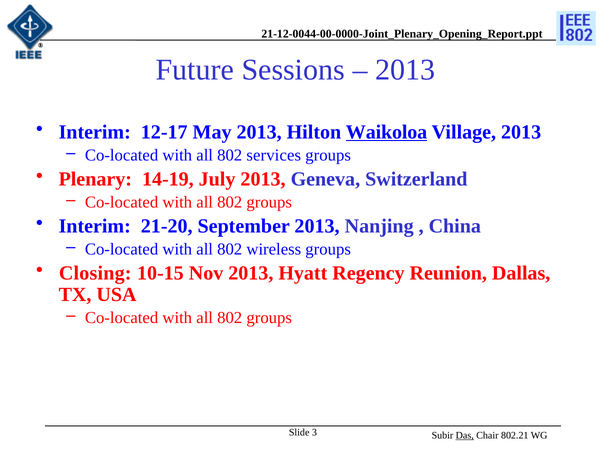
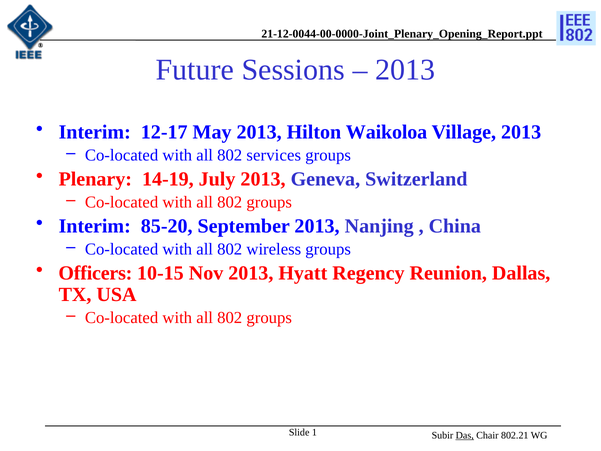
Waikoloa underline: present -> none (387, 132)
21-20: 21-20 -> 85-20 (167, 226)
Closing: Closing -> Officers (95, 273)
3: 3 -> 1 (314, 432)
